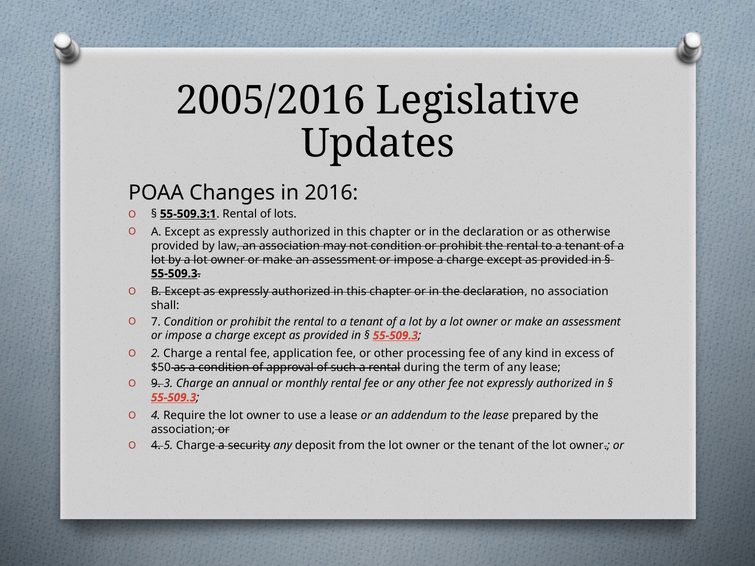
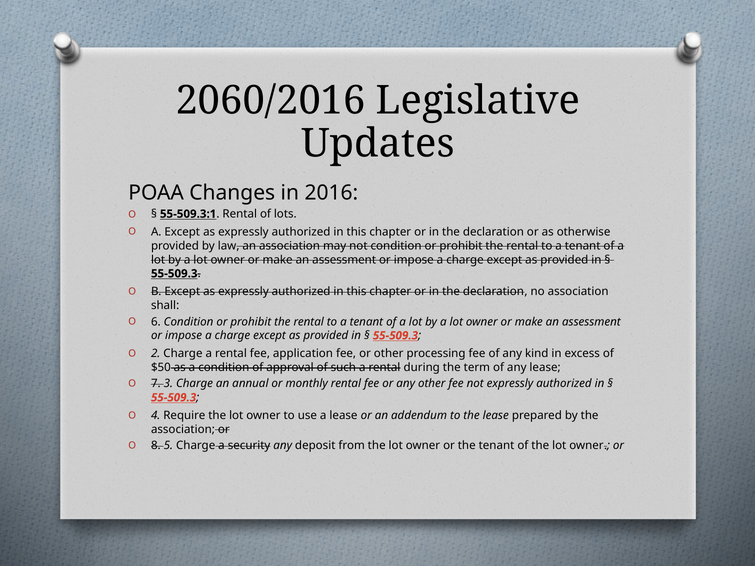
2005/2016: 2005/2016 -> 2060/2016 (271, 101)
7: 7 -> 6 (156, 322)
9: 9 -> 7 (156, 384)
4: 4 -> 8 (156, 446)
